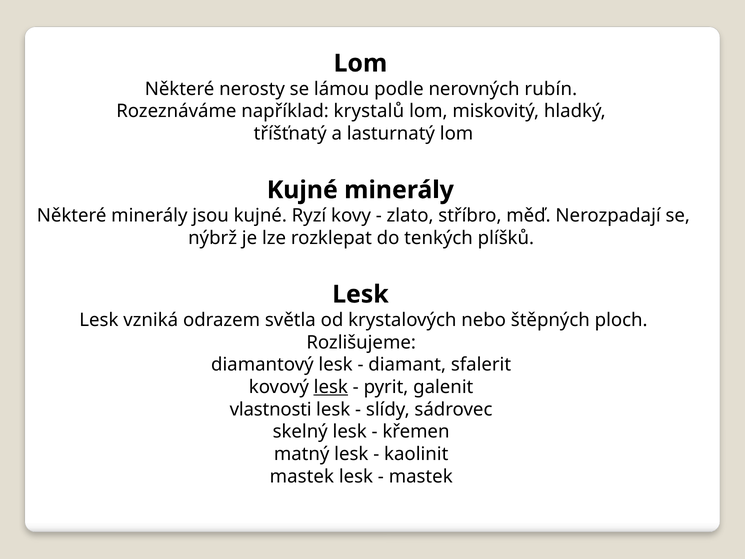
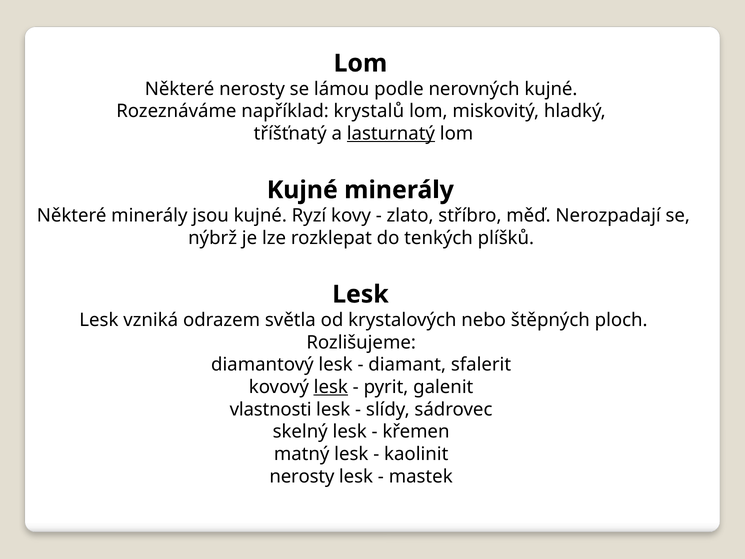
nerovných rubín: rubín -> kujné (551, 89)
lasturnatý underline: none -> present (391, 134)
mastek: mastek -> nerosty (302, 476)
